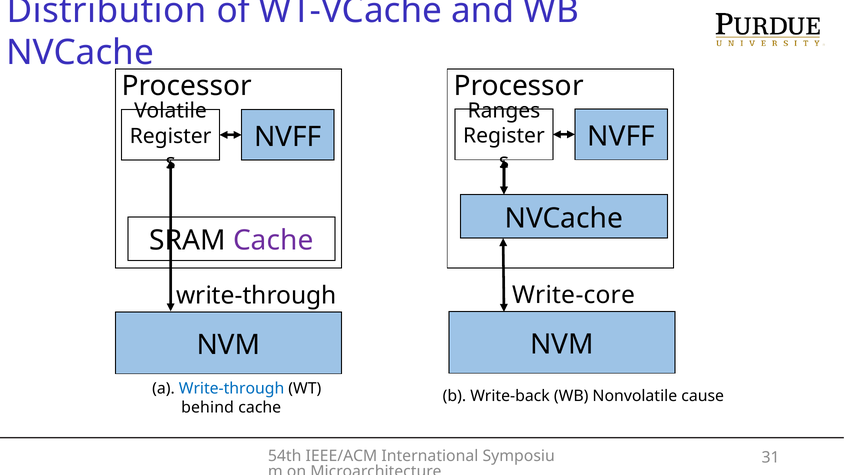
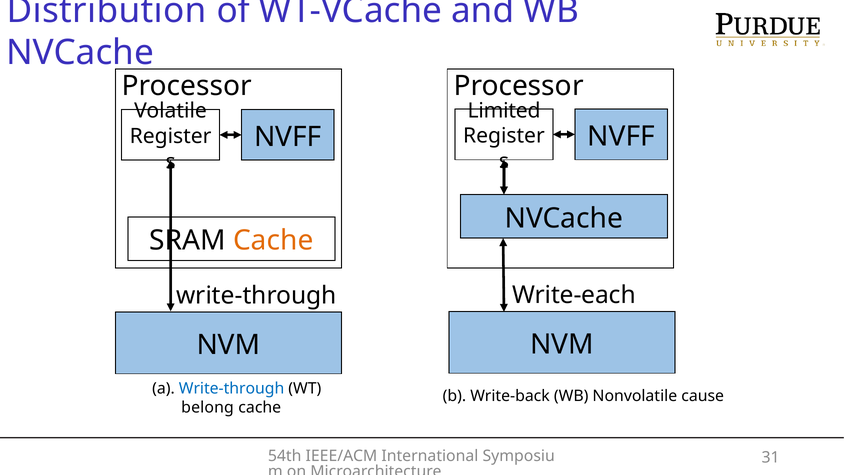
Ranges: Ranges -> Limited (504, 110)
Cache colour: purple -> orange (273, 240)
Write-core: Write-core -> Write-each (574, 295)
behind: behind -> belong (208, 407)
